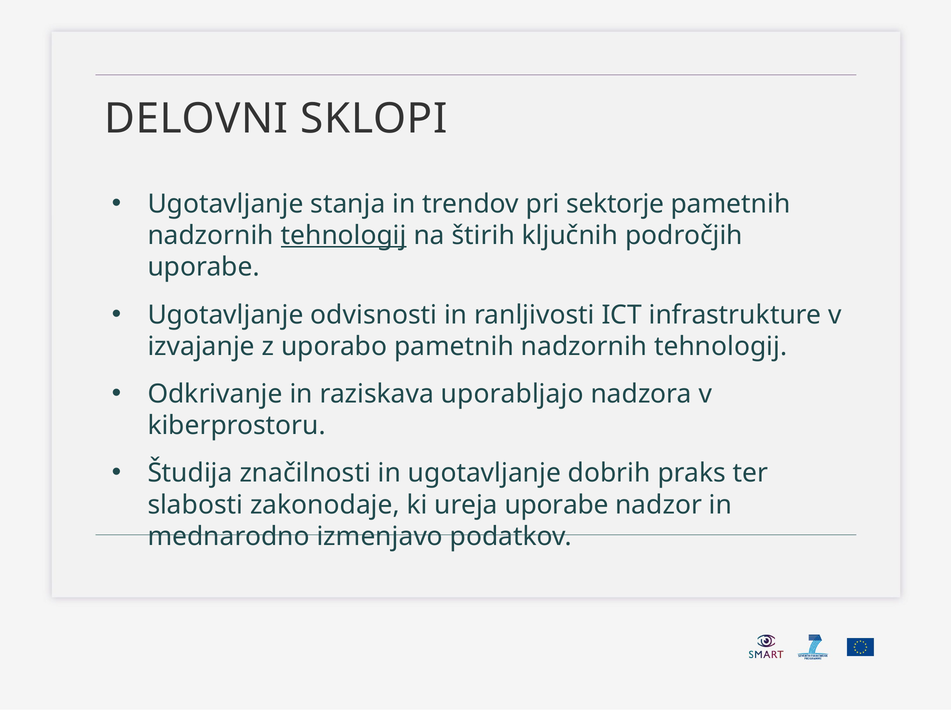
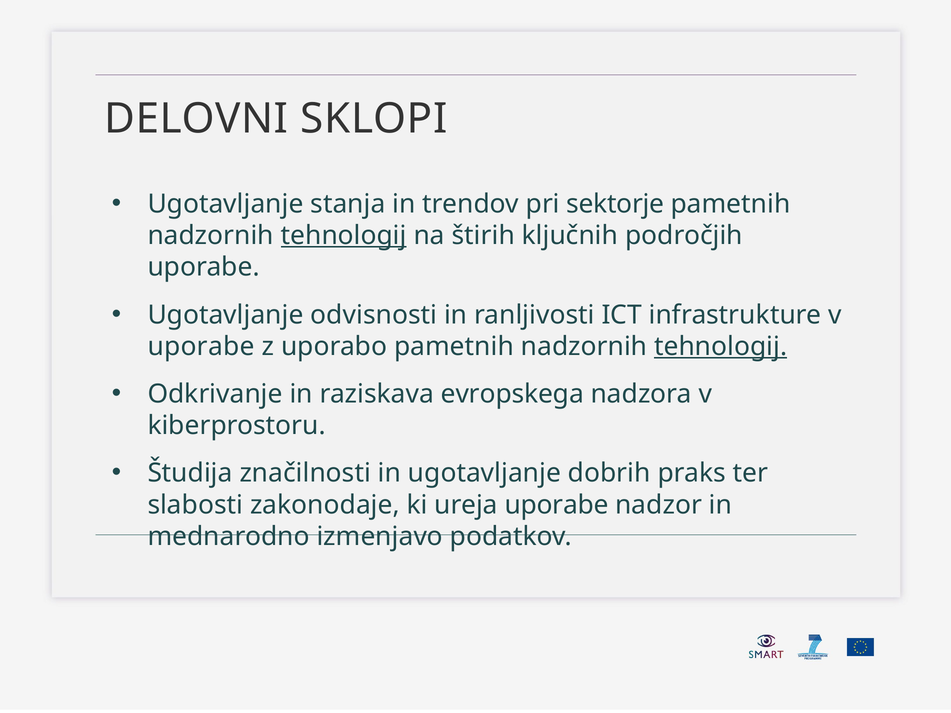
izvajanje: izvajanje -> uporabe (201, 347)
tehnologij underline: none -> present (721, 347)
uporabljajo: uporabljajo -> evropskega (512, 394)
